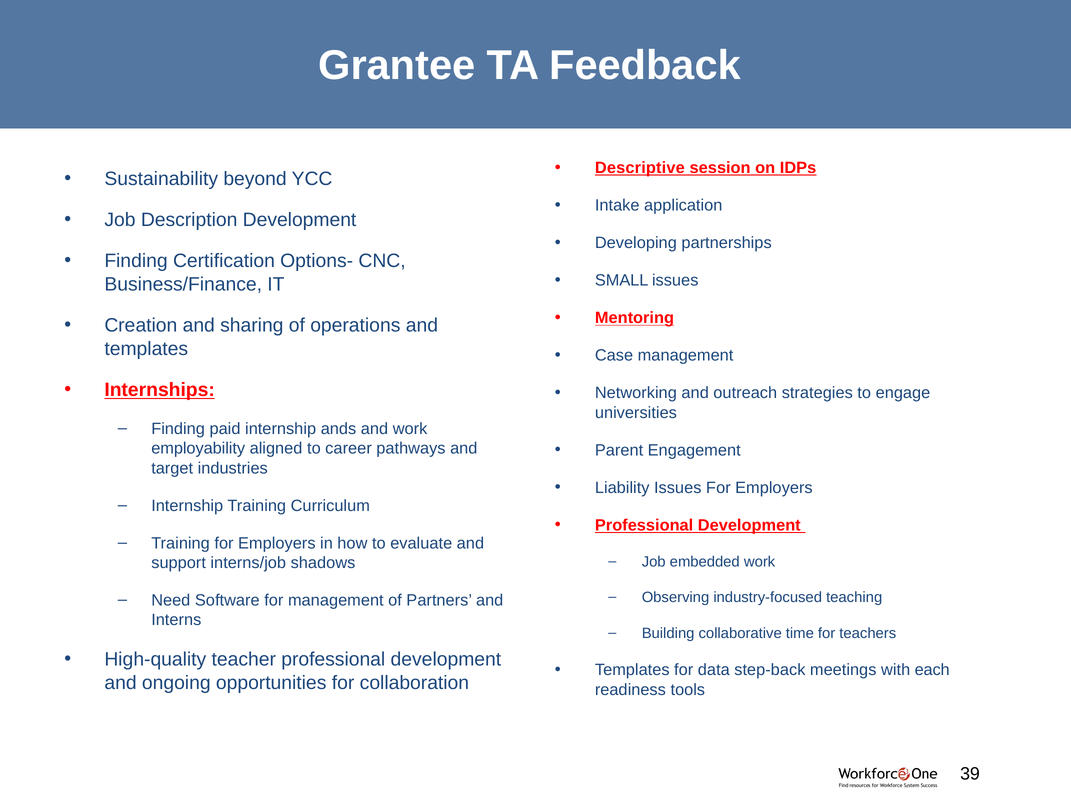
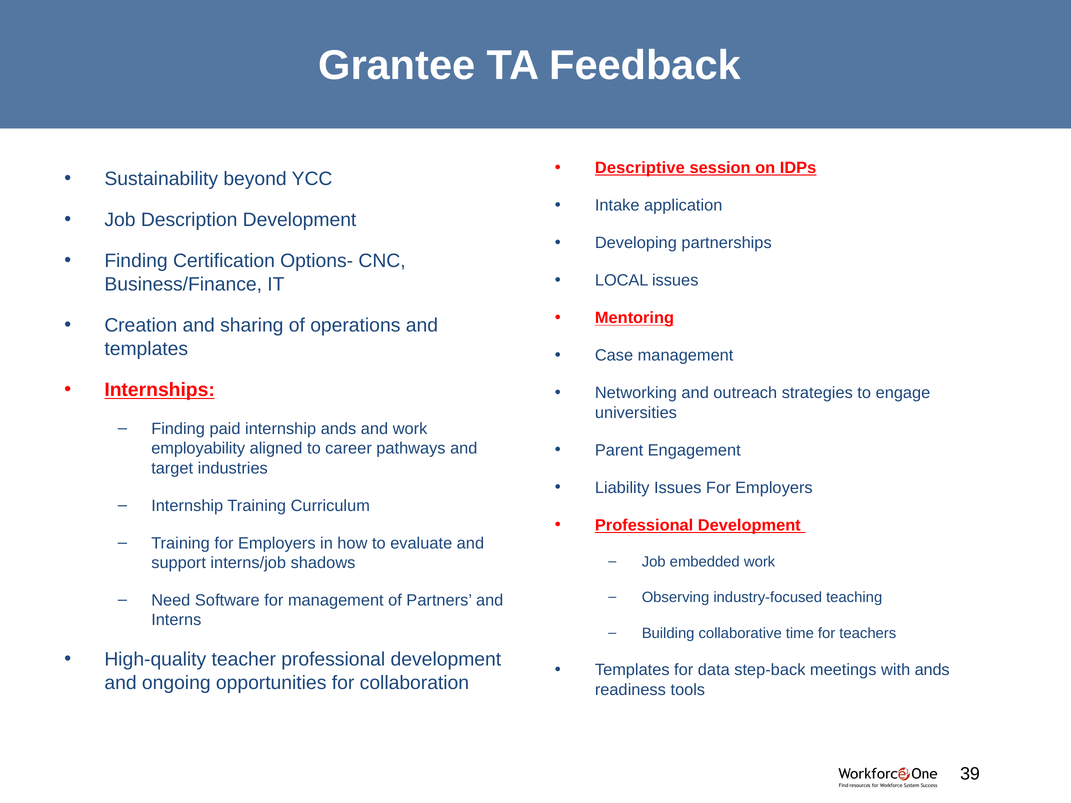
SMALL: SMALL -> LOCAL (622, 281)
with each: each -> ands (932, 670)
